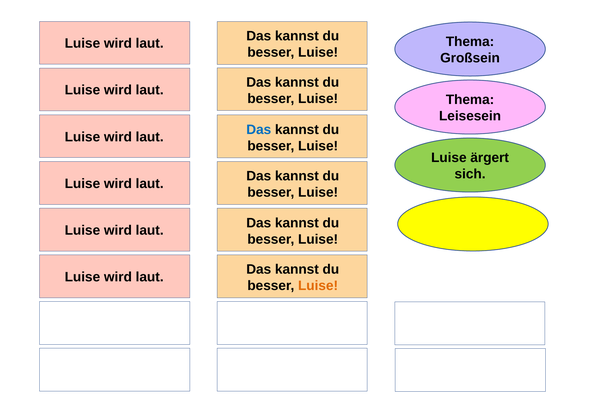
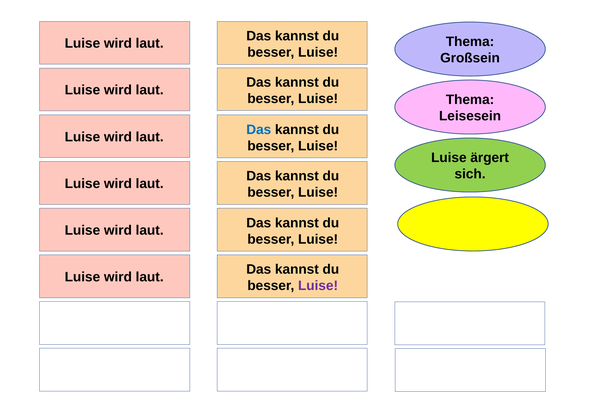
Luise colour: orange -> purple (318, 285)
